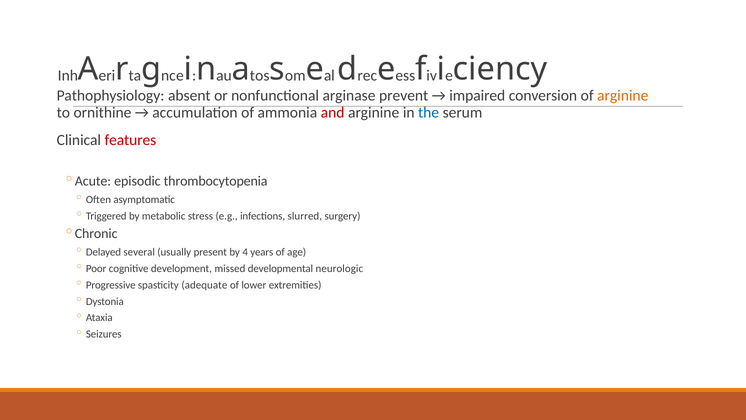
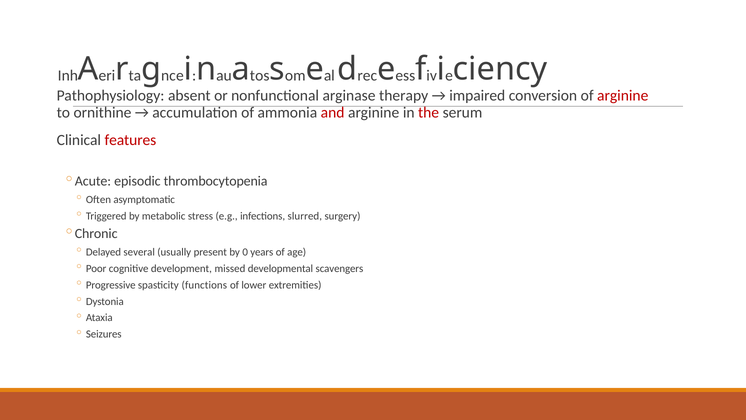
prevent: prevent -> therapy (404, 96)
arginine colour: orange -> red (623, 96)
the colour: blue -> red (429, 113)
4: 4 -> 0 (245, 252)
neurologic: neurologic -> scavengers (339, 268)
adequate: adequate -> functions (204, 285)
